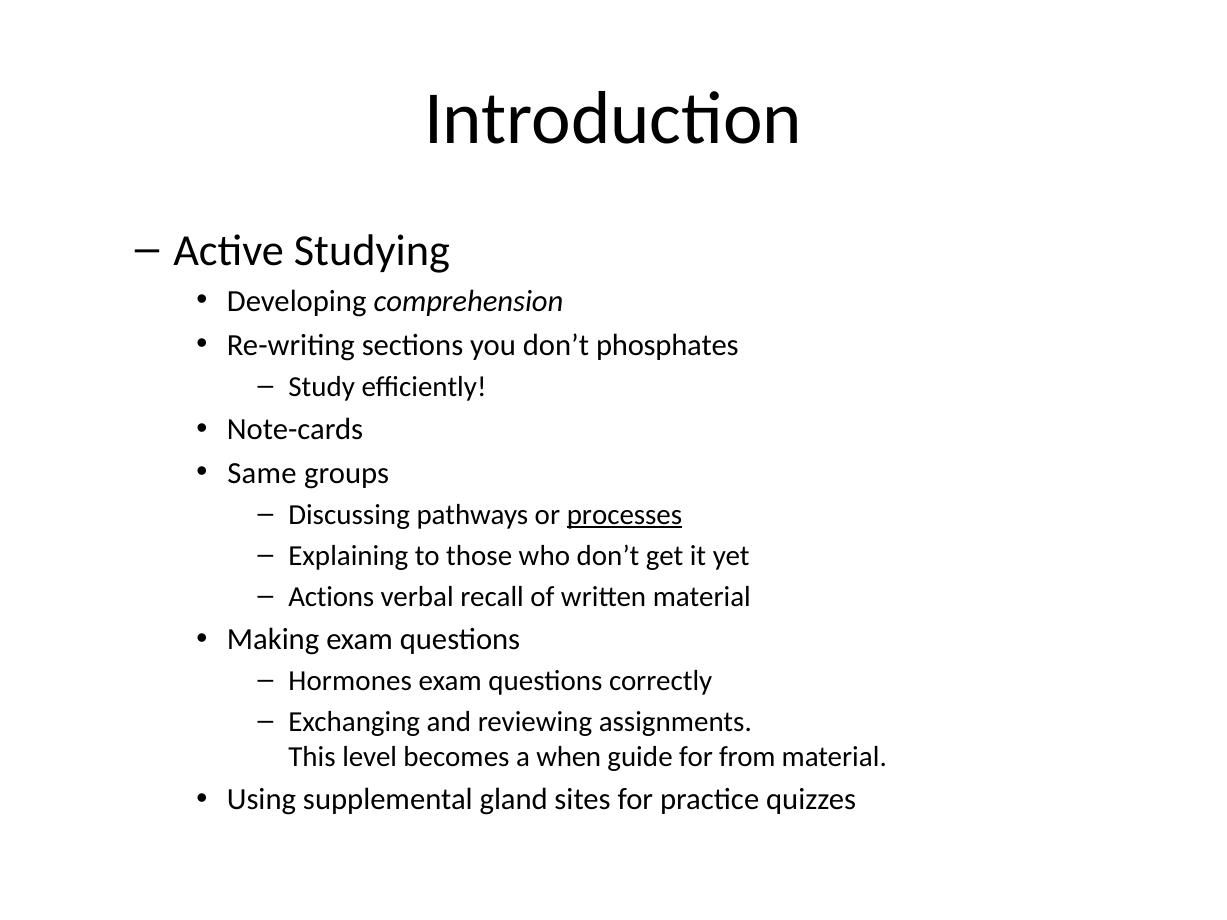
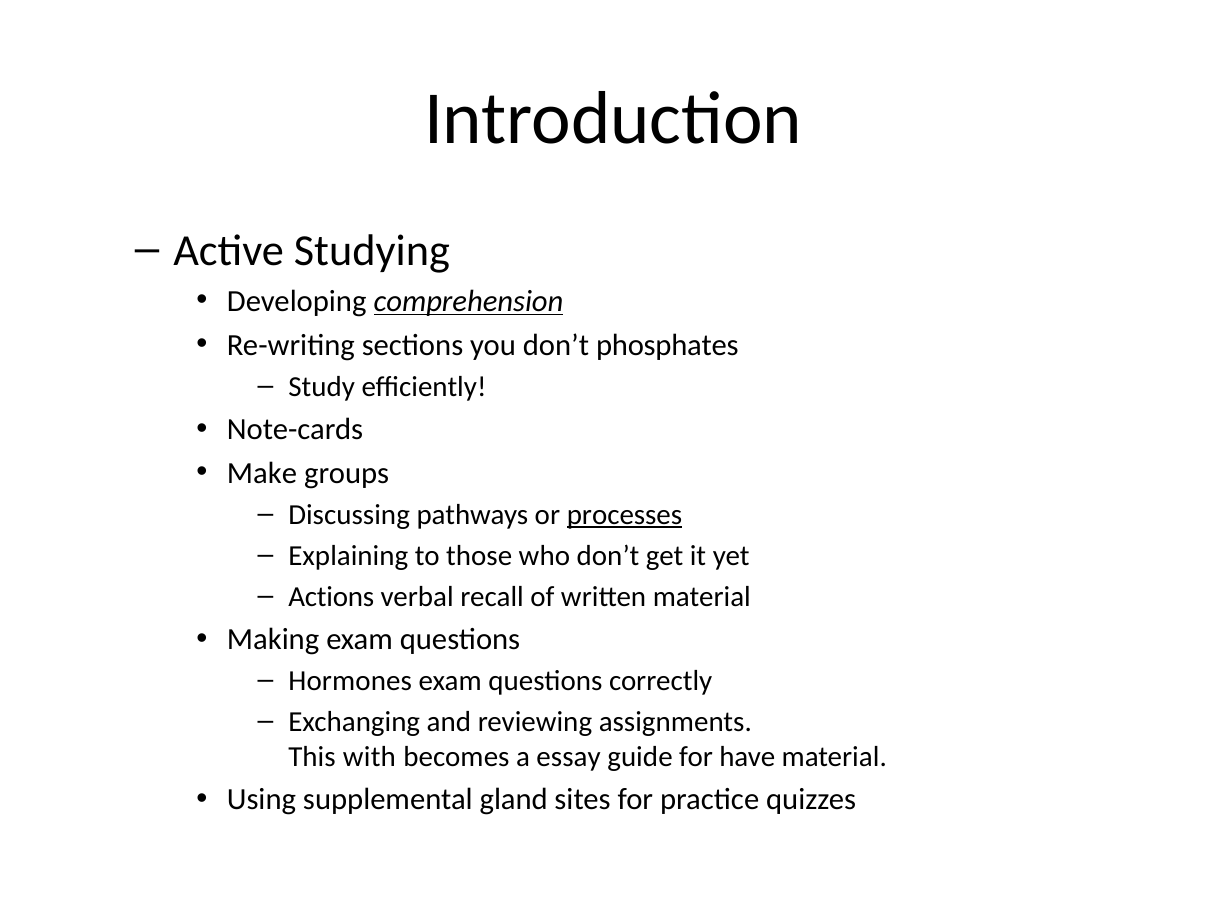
comprehension underline: none -> present (469, 301)
Same: Same -> Make (262, 473)
level: level -> with (369, 757)
when: when -> essay (569, 757)
from: from -> have (747, 757)
